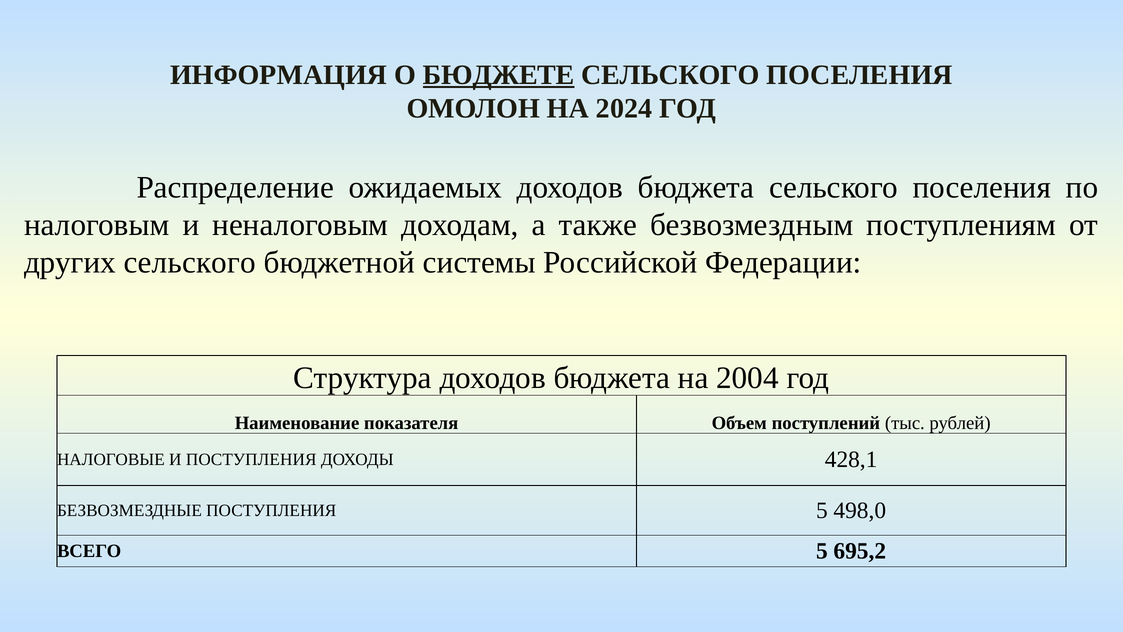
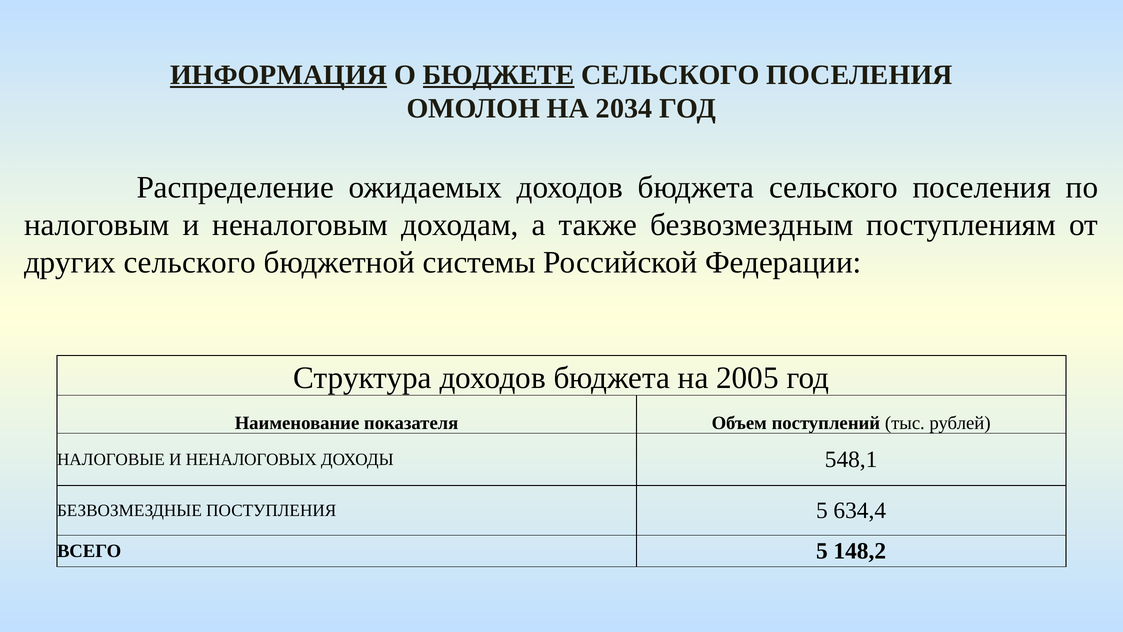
ИНФОРМАЦИЯ underline: none -> present (279, 75)
2024: 2024 -> 2034 (624, 109)
2004: 2004 -> 2005 (747, 378)
И ПОСТУПЛЕНИЯ: ПОСТУПЛЕНИЯ -> НЕНАЛОГОВЫХ (251, 459)
428,1: 428,1 -> 548,1 (851, 459)
498,0: 498,0 -> 634,4 (860, 510)
695,2: 695,2 -> 148,2 (860, 551)
